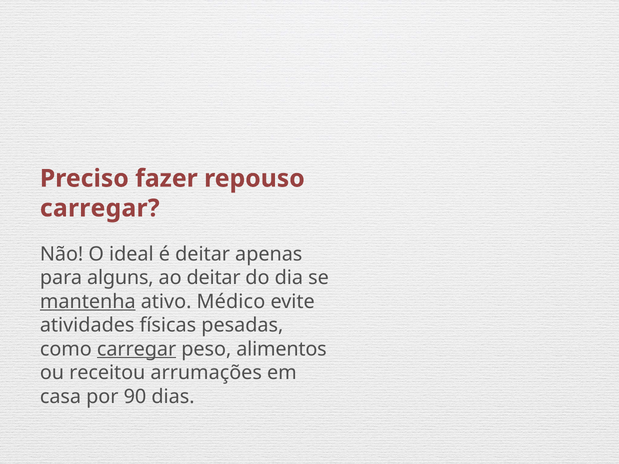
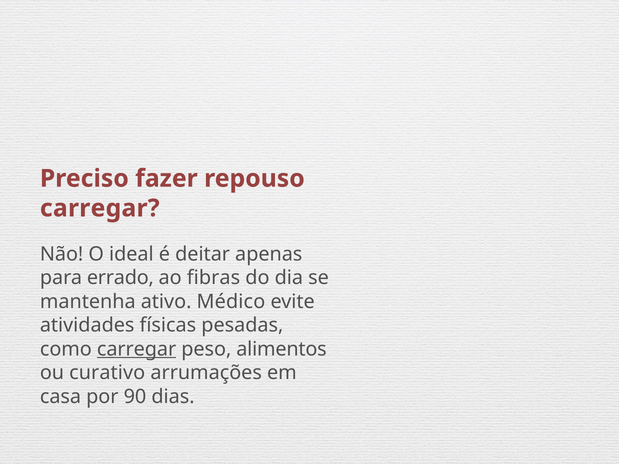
alguns: alguns -> errado (120, 278)
ao deitar: deitar -> fibras (213, 278)
mantenha underline: present -> none (88, 302)
receitou: receitou -> curativo (107, 373)
